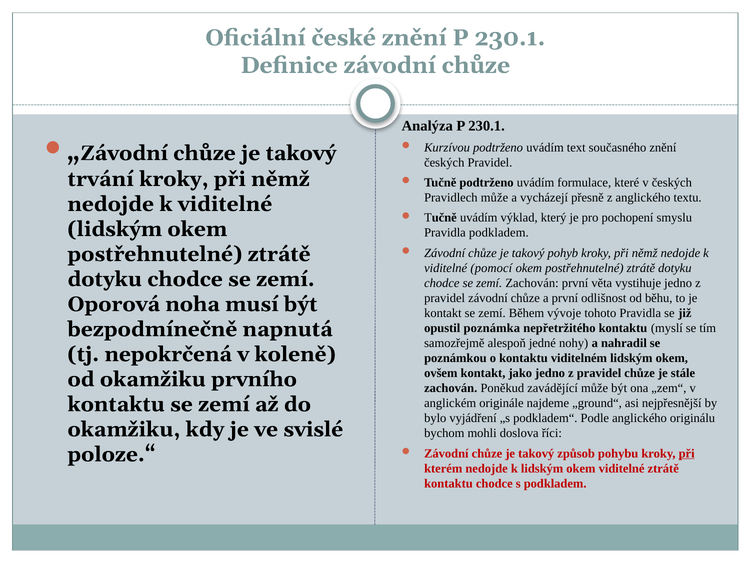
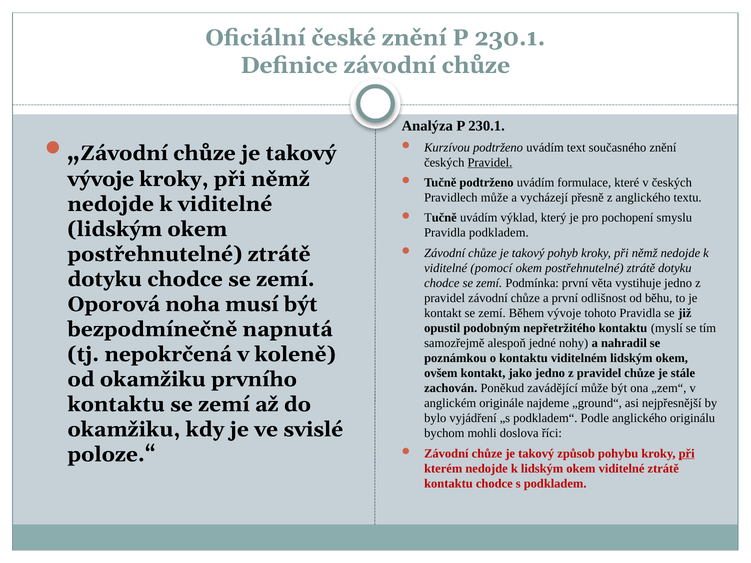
Pravidel underline: none -> present (490, 162)
trvání: trvání -> vývoje (101, 179)
zemí Zachován: Zachován -> Podmínka (532, 283)
poznámka: poznámka -> podobným (492, 328)
